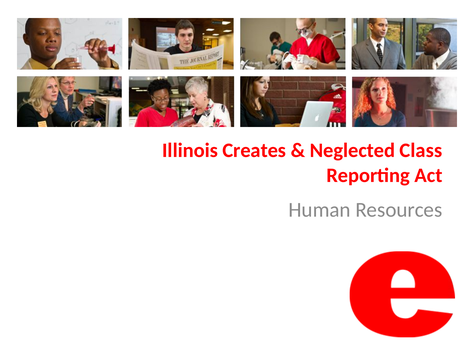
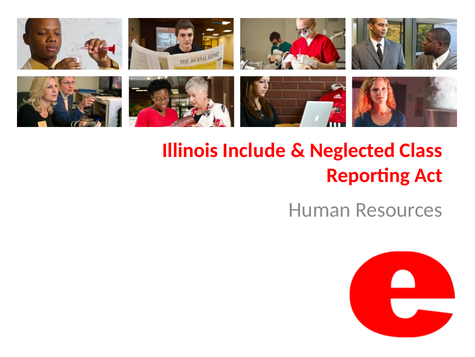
Creates: Creates -> Include (254, 150)
